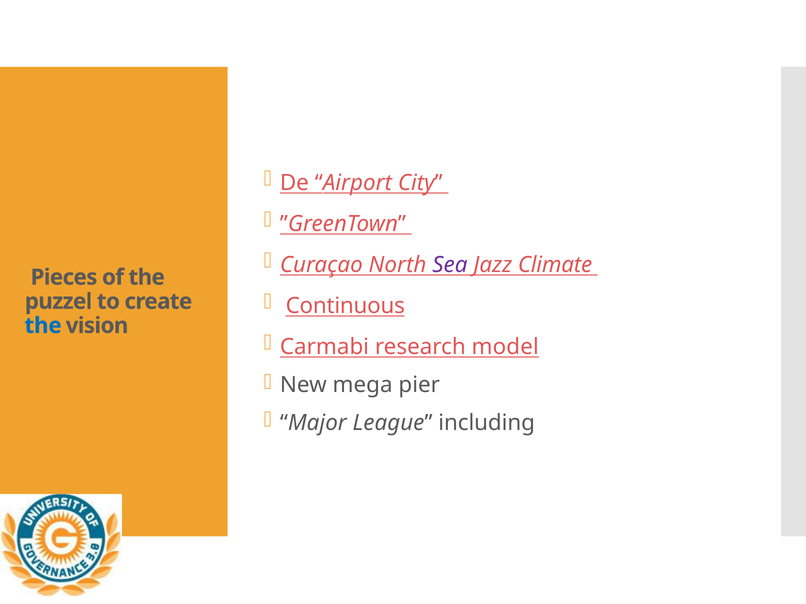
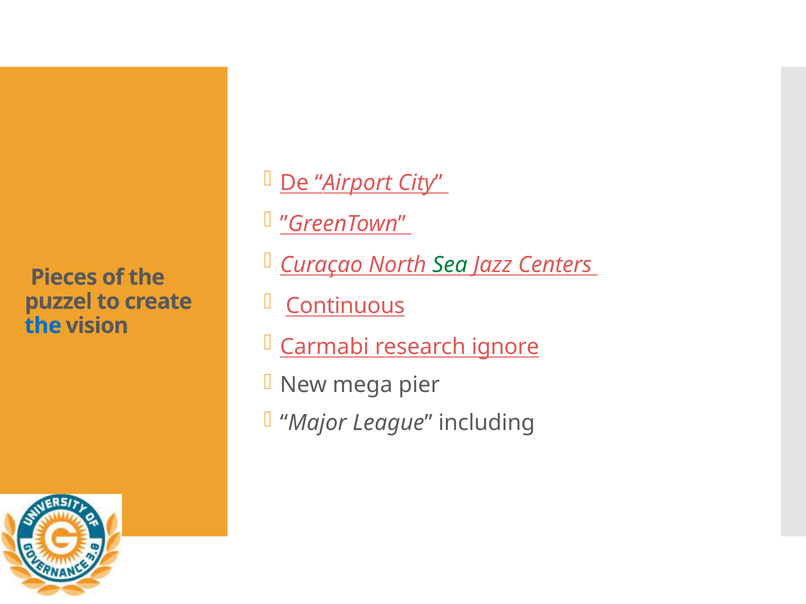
Sea colour: purple -> green (450, 265)
Climate: Climate -> Centers (555, 265)
model: model -> ignore (505, 347)
